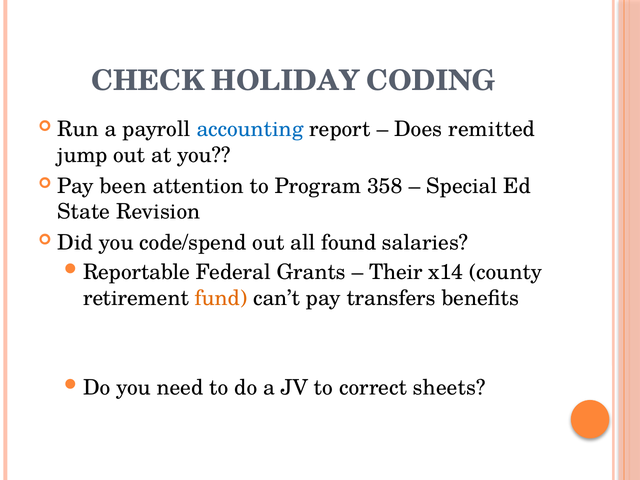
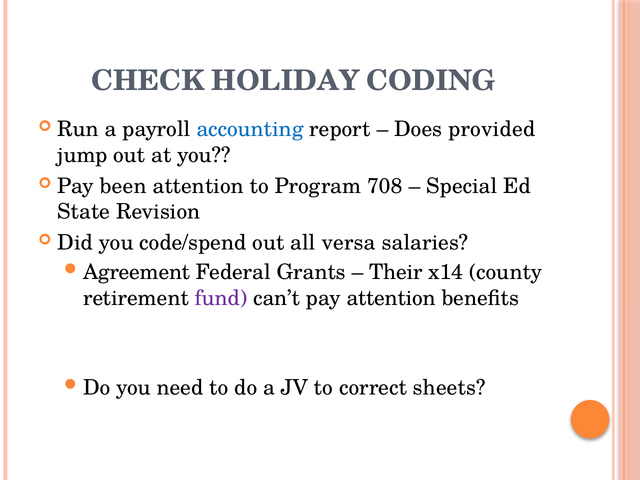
remitted: remitted -> provided (492, 129)
358: 358 -> 708 (385, 186)
found: found -> versa (349, 243)
Reportable: Reportable -> Agreement (137, 272)
fund colour: orange -> purple (221, 298)
pay transfers: transfers -> attention (391, 298)
